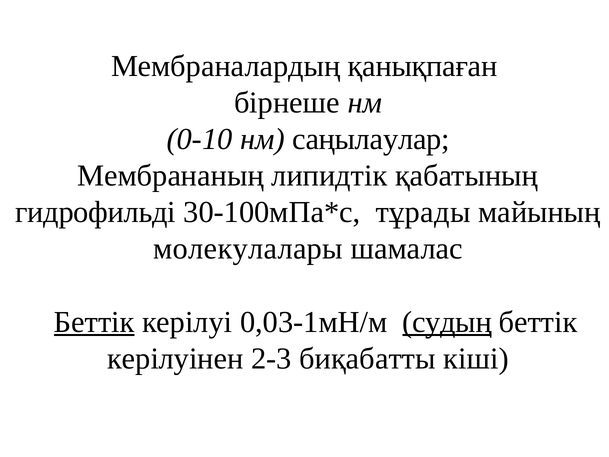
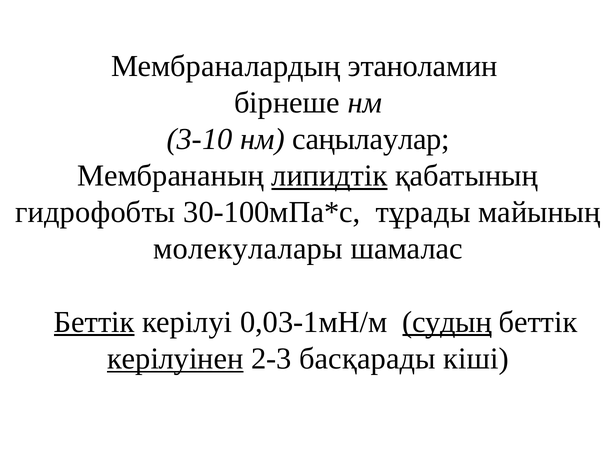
қанықпаған: қанықпаған -> этаноламин (423, 66)
0-10: 0-10 -> 3-10 (200, 139)
липидтік underline: none -> present (329, 176)
гидрофильді: гидрофильді -> гидрофобты (95, 212)
керілуінен underline: none -> present (175, 358)
биқабатты: биқабатты -> басқарады (367, 358)
